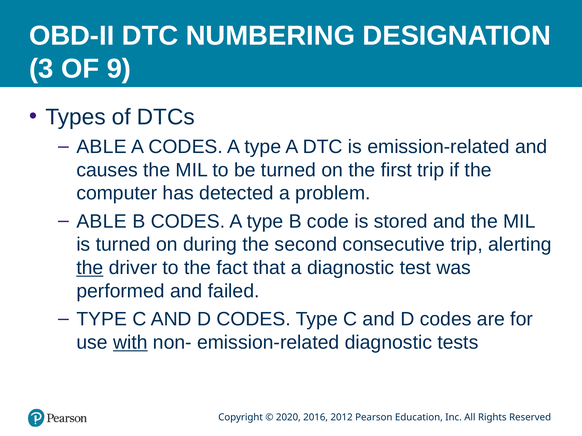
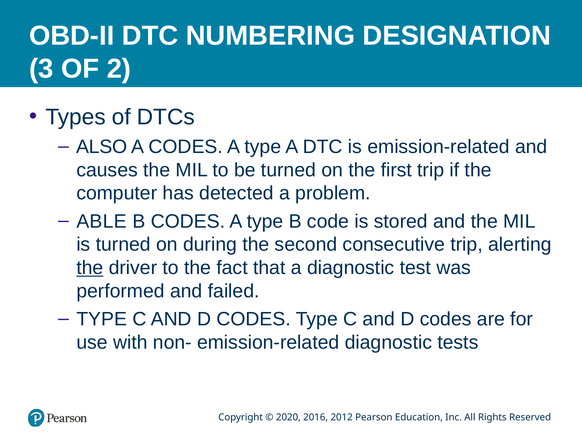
9: 9 -> 2 (119, 69)
ABLE: ABLE -> ALSO (102, 147)
with underline: present -> none (130, 343)
